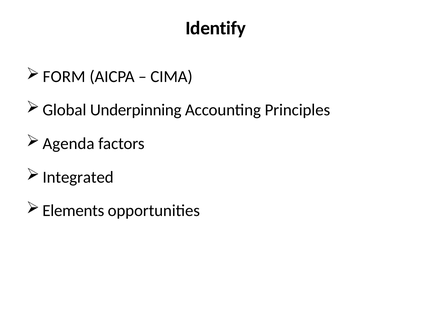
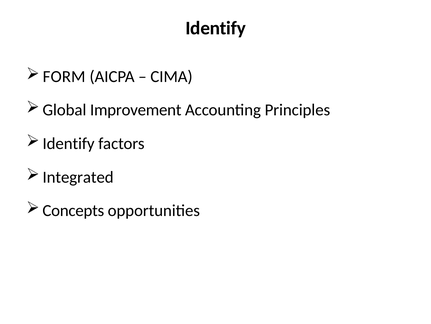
Underpinning: Underpinning -> Improvement (136, 110)
Agenda: Agenda -> Identify (69, 143)
Elements: Elements -> Concepts (73, 210)
